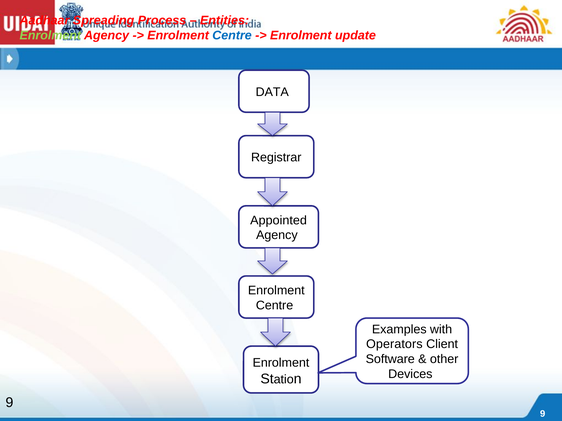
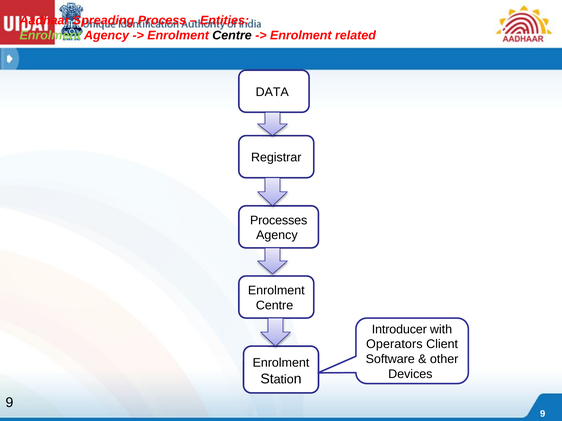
Centre colour: blue -> black (232, 35)
update: update -> related (355, 35)
Appointed: Appointed -> Processes (279, 221)
Examples: Examples -> Introducer (399, 330)
